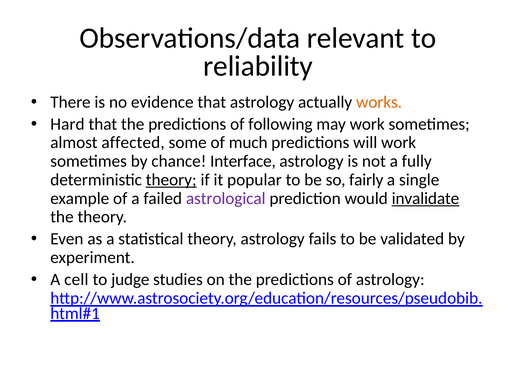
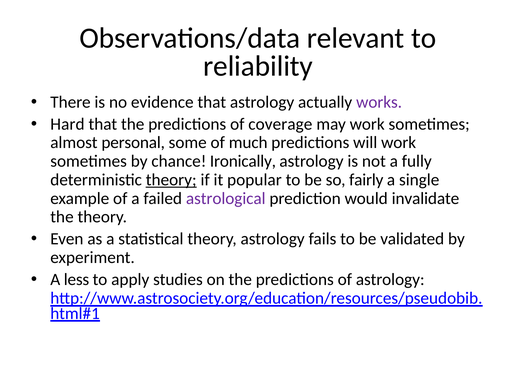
works colour: orange -> purple (379, 102)
following: following -> coverage (280, 124)
affected: affected -> personal (133, 143)
Interface: Interface -> Ironically (243, 161)
invalidate underline: present -> none (425, 198)
cell: cell -> less (77, 279)
judge: judge -> apply (130, 279)
